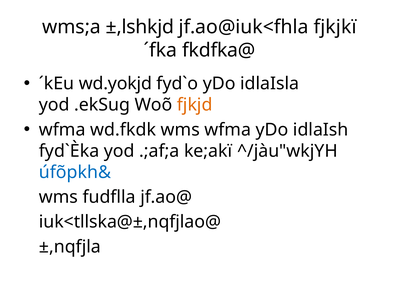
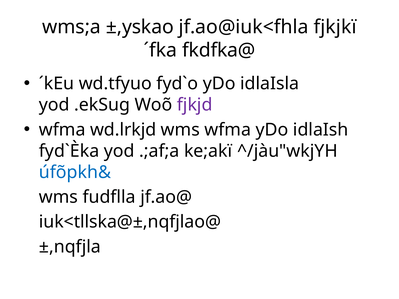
±,lshkjd: ±,lshkjd -> ±,yskao (140, 27)
wd.yokjd: wd.yokjd -> wd.tfyuo (115, 84)
fjkjd colour: orange -> purple (195, 105)
wd.fkdk: wd.fkdk -> wd.lrkjd (123, 130)
